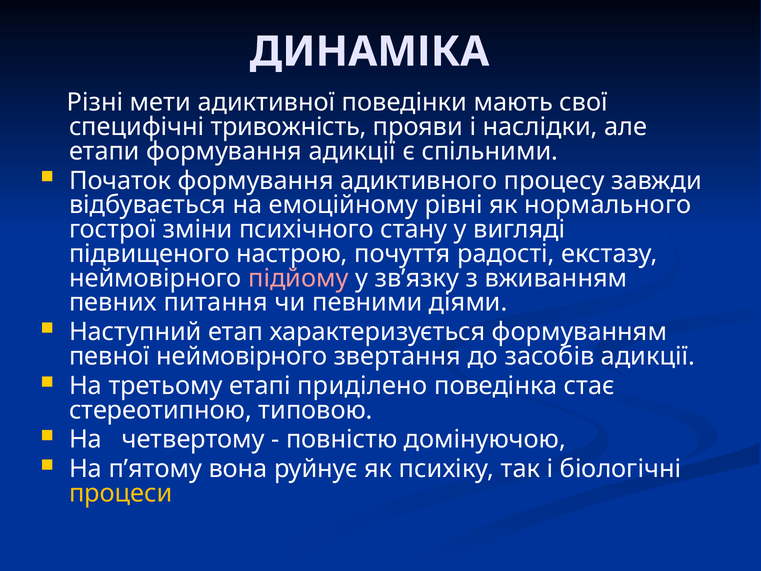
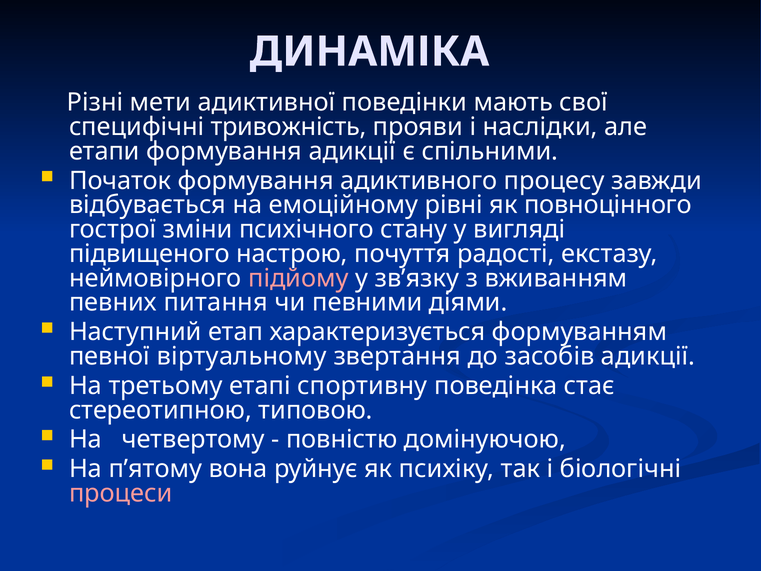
нормального: нормального -> повноцінного (608, 205)
певної неймовірного: неймовірного -> віртуальному (242, 356)
приділено: приділено -> спортивну (362, 386)
процеси colour: yellow -> pink (121, 493)
